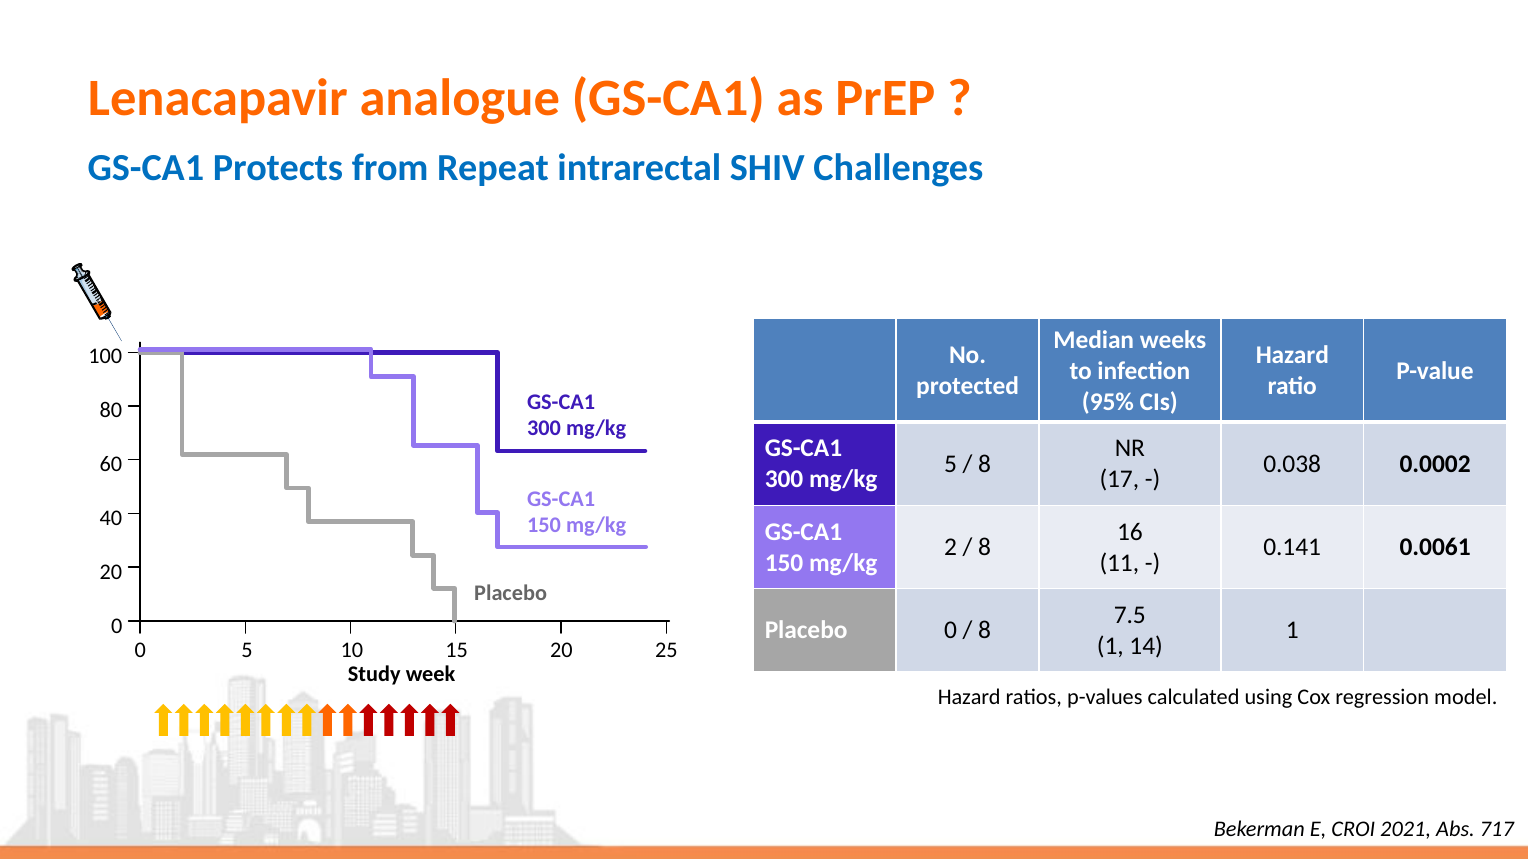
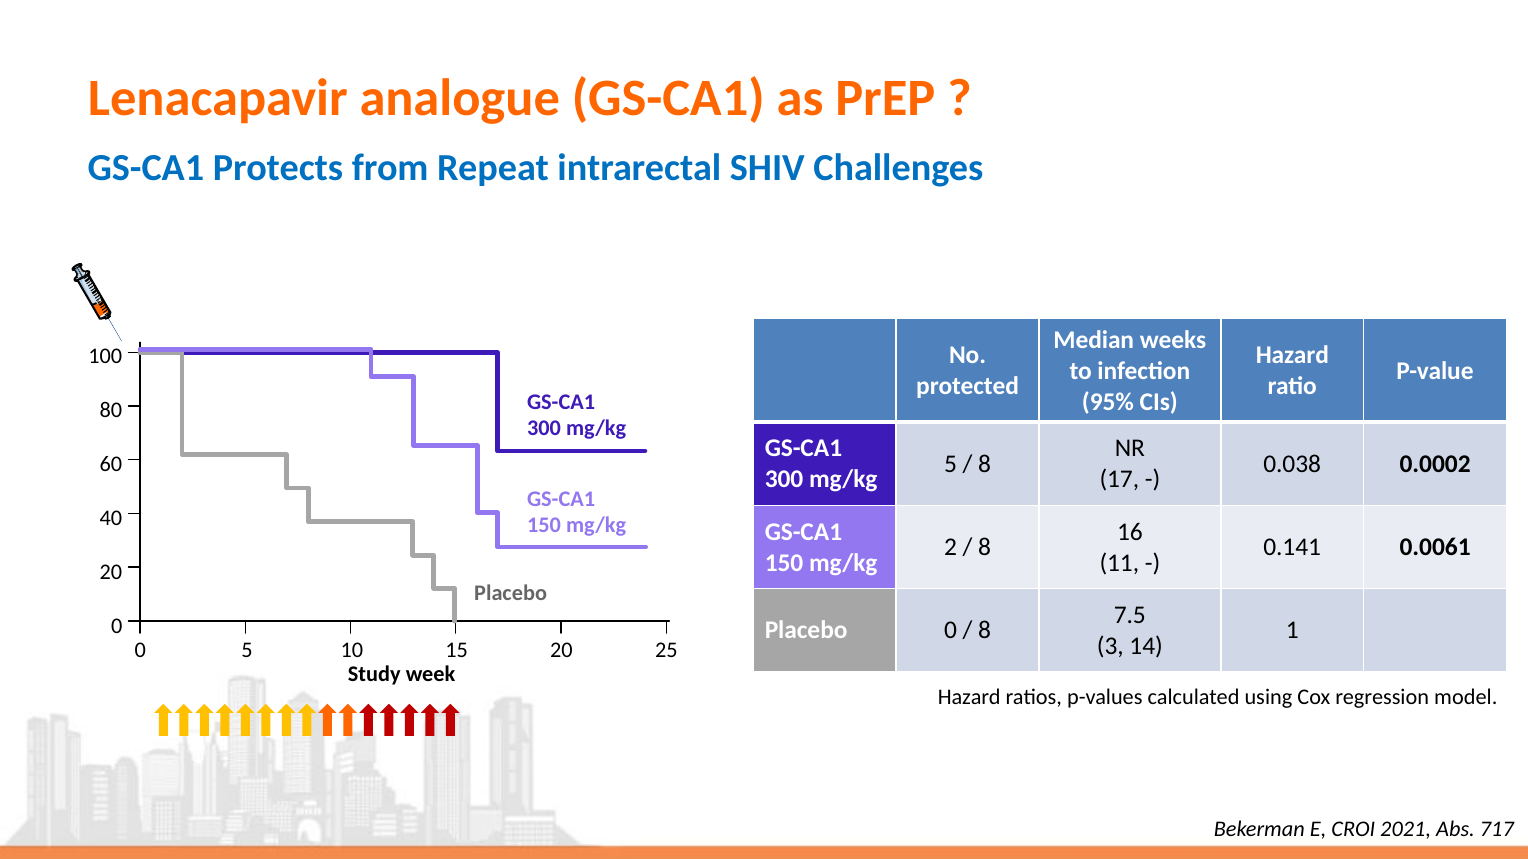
1: 1 -> 3 (1110, 647)
